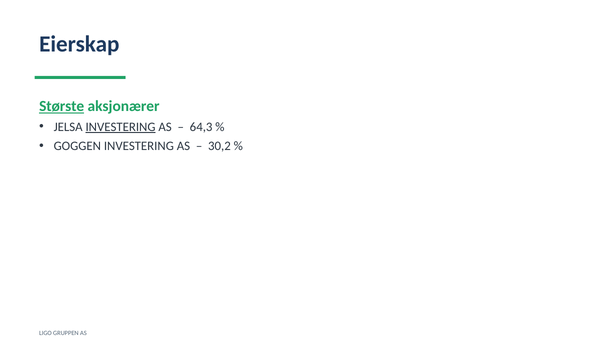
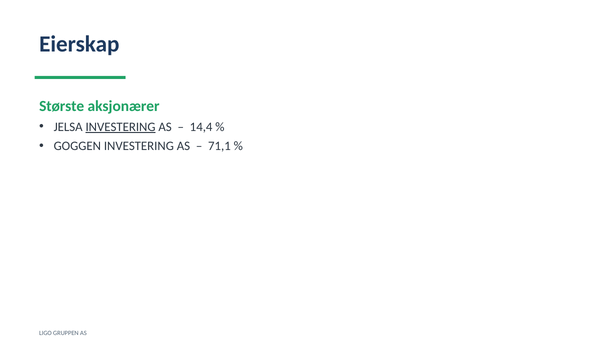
Største underline: present -> none (62, 106)
64,3: 64,3 -> 14,4 (201, 127)
30,2: 30,2 -> 71,1 (219, 146)
